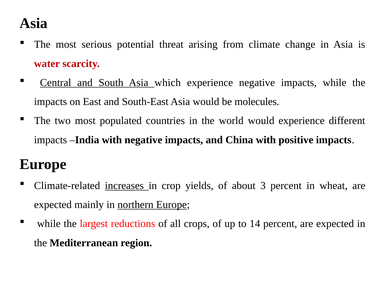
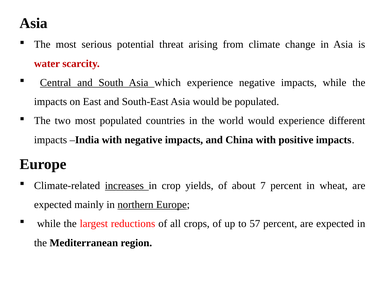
be molecules: molecules -> populated (257, 102)
3: 3 -> 7 (263, 186)
14: 14 -> 57 (255, 224)
